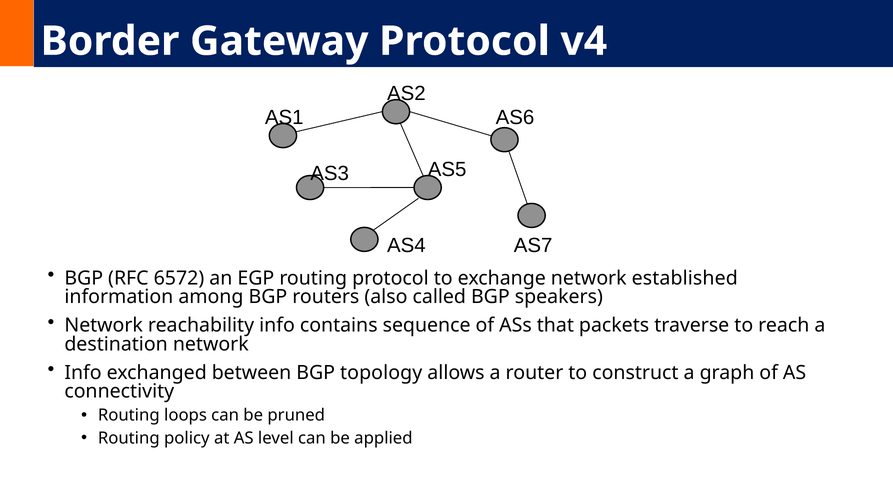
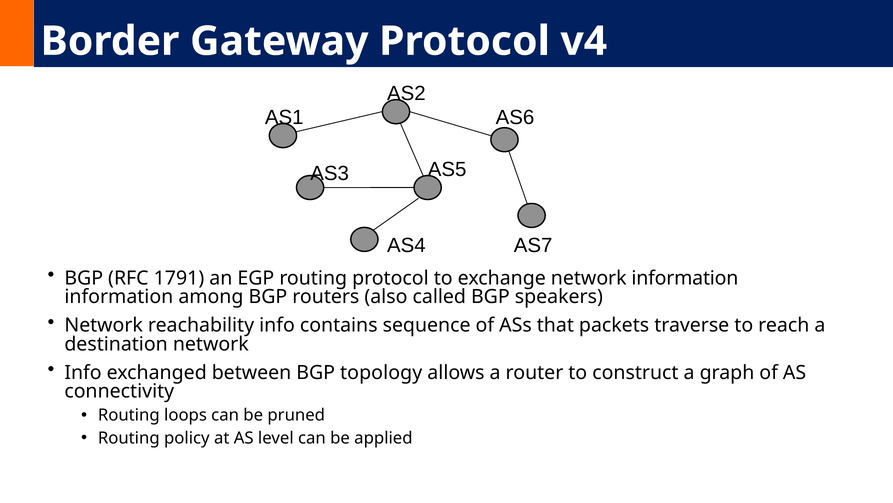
6572: 6572 -> 1791 (179, 278)
network established: established -> information (685, 278)
